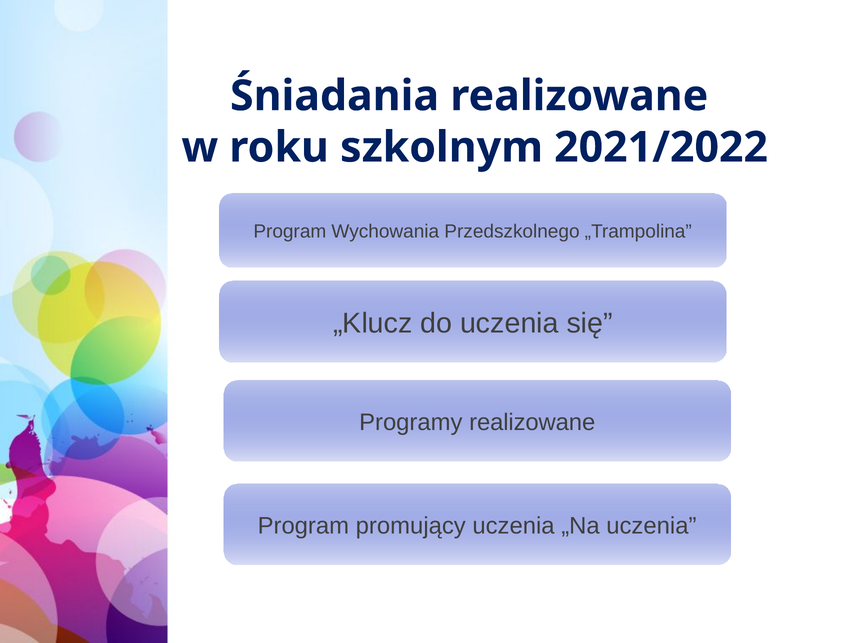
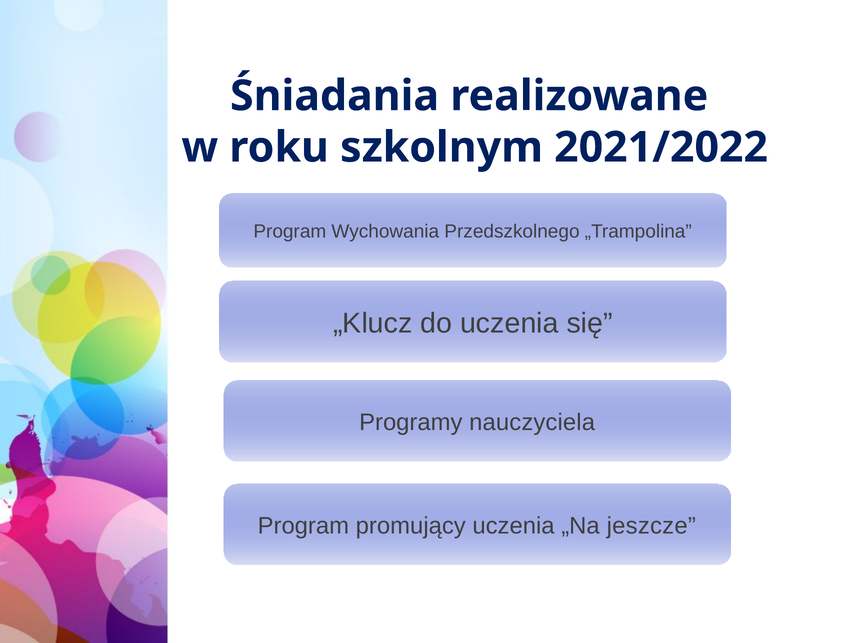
Programy realizowane: realizowane -> nauczyciela (532, 423)
„Na uczenia: uczenia -> jeszcze (651, 526)
